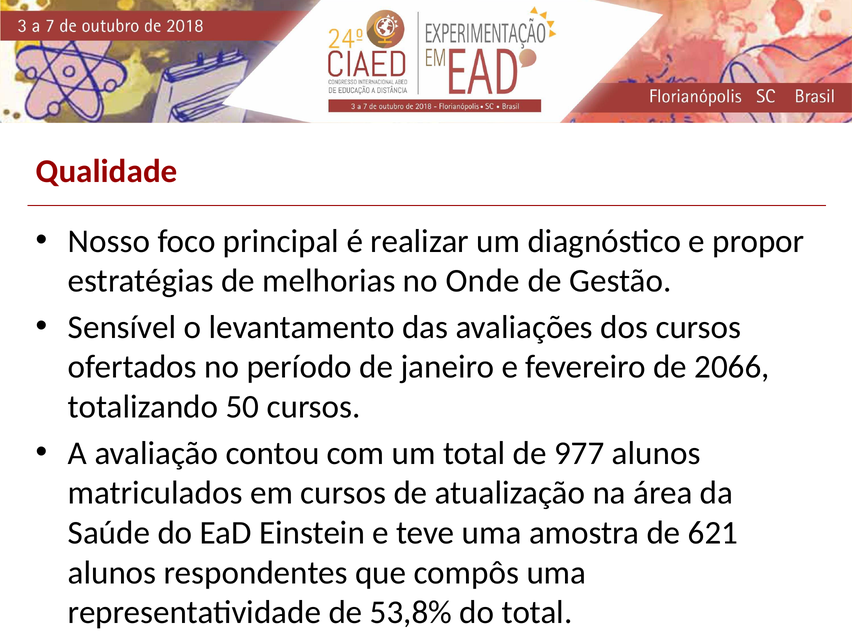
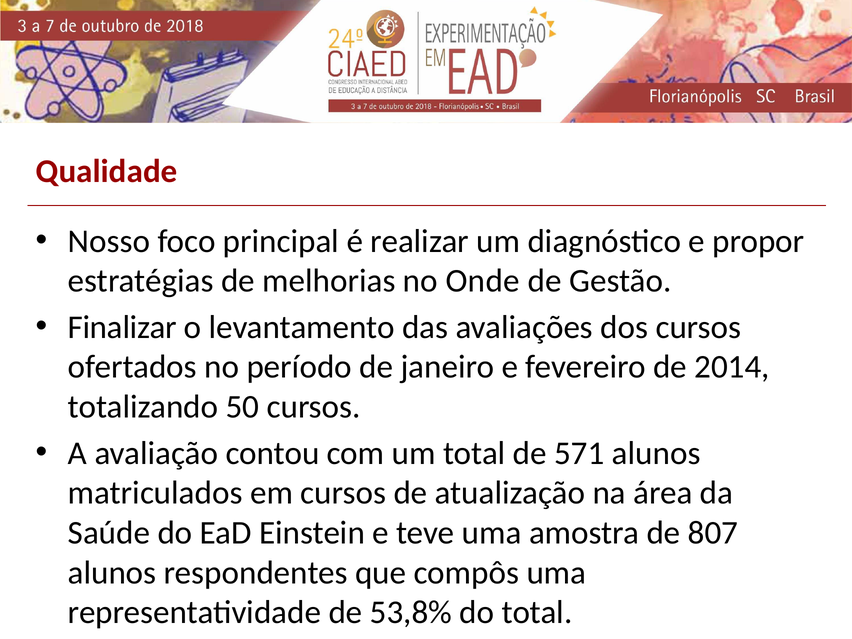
Sensível: Sensível -> Finalizar (122, 327)
2066: 2066 -> 2014 (732, 367)
977: 977 -> 571 (579, 453)
621: 621 -> 807 (713, 533)
